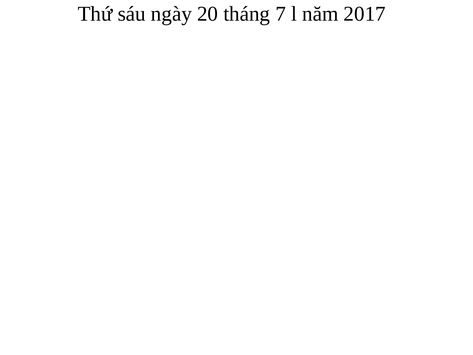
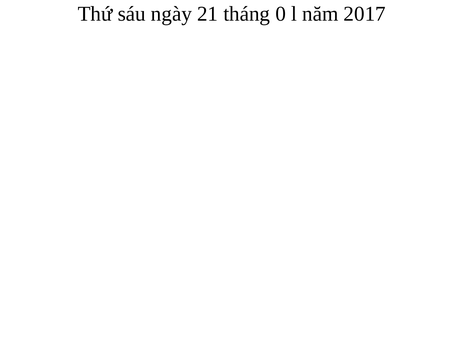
20: 20 -> 21 (208, 14)
7: 7 -> 0 (281, 14)
